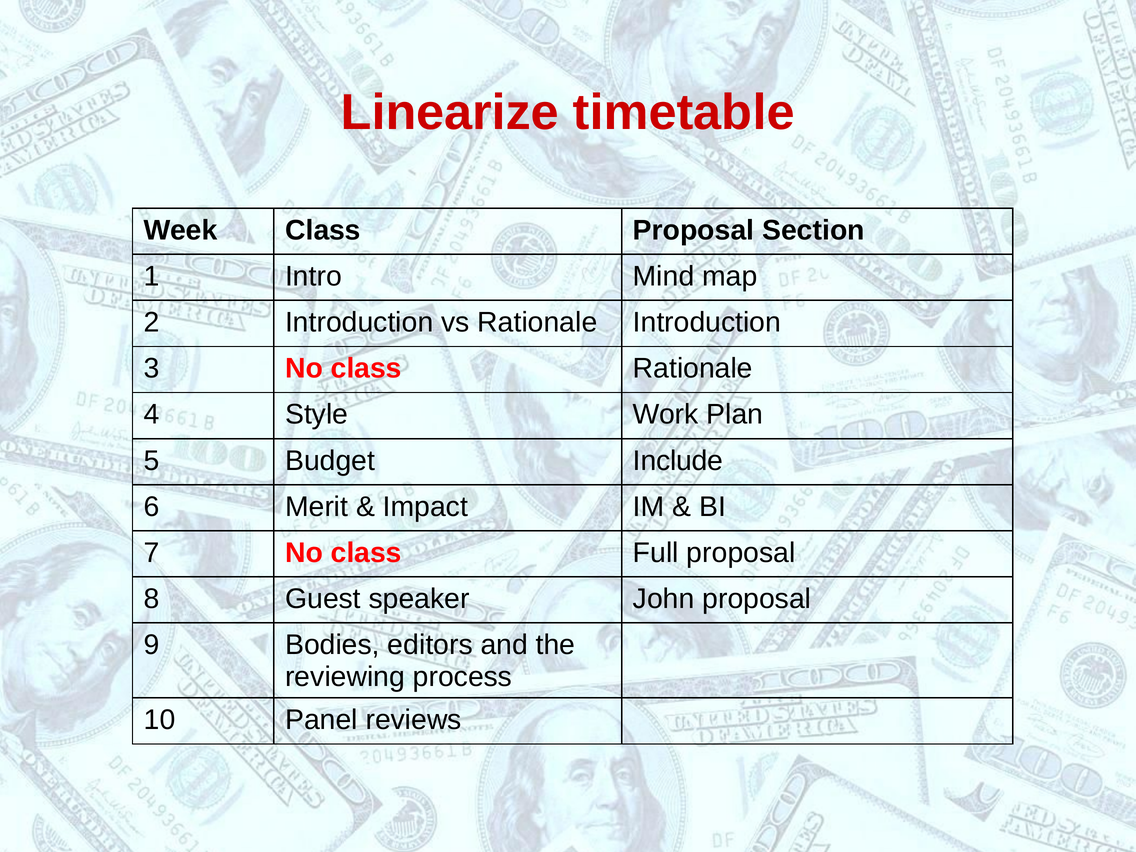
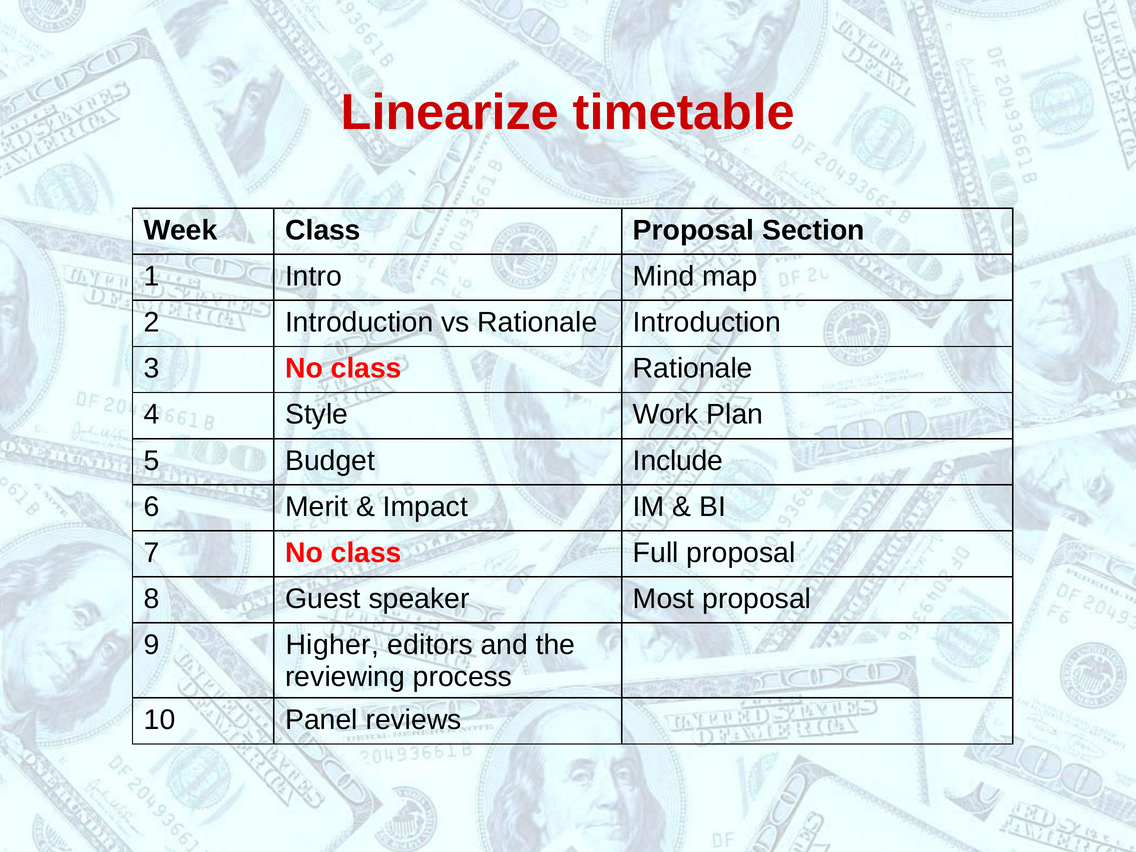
John: John -> Most (664, 599)
Bodies: Bodies -> Higher (332, 645)
